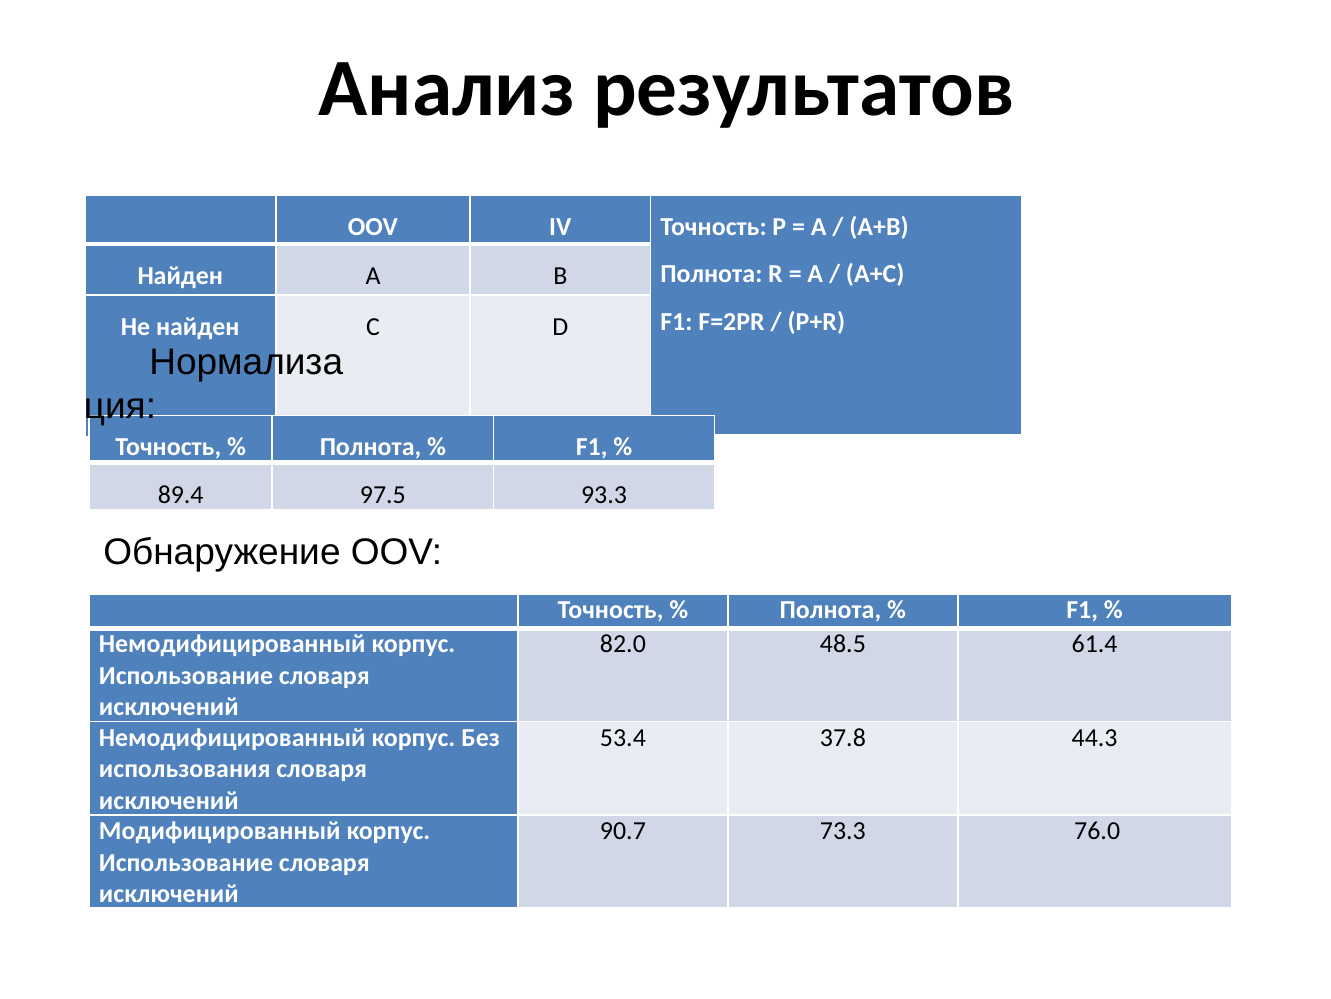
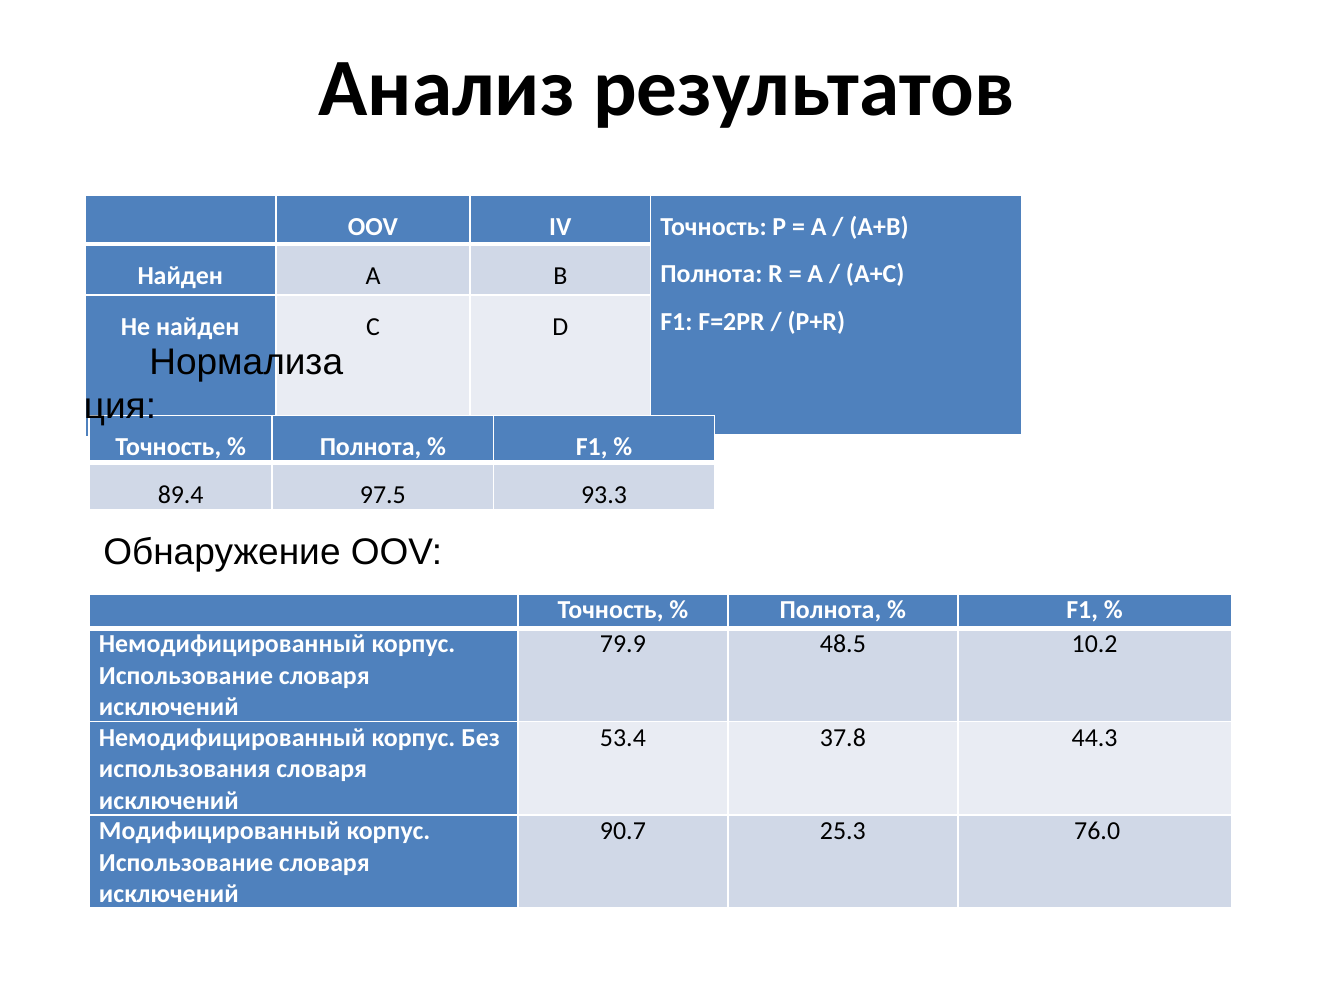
82.0: 82.0 -> 79.9 (623, 644)
61.4: 61.4 -> 10.2 (1095, 644)
73.3: 73.3 -> 25.3 (843, 830)
